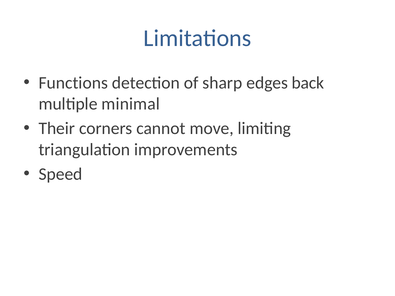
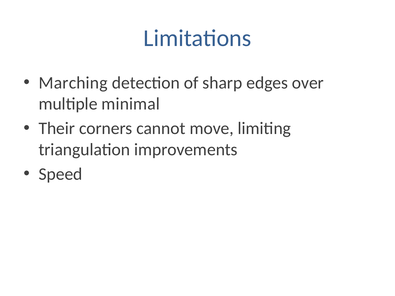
Functions: Functions -> Marching (73, 83)
back: back -> over (308, 83)
